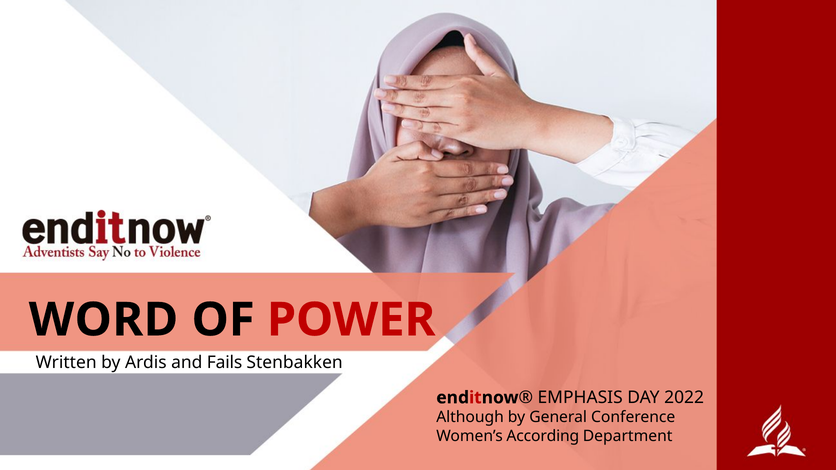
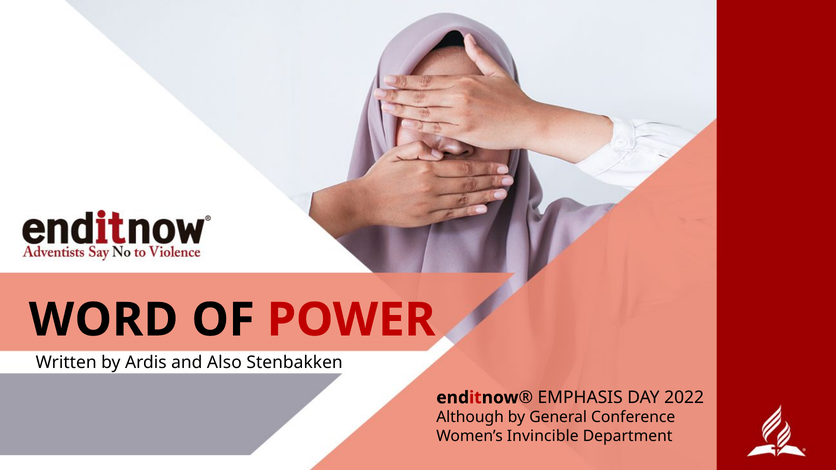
Fails: Fails -> Also (224, 363)
According: According -> Invincible (543, 436)
